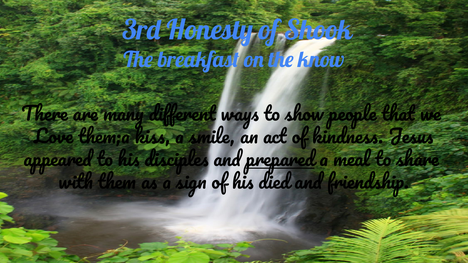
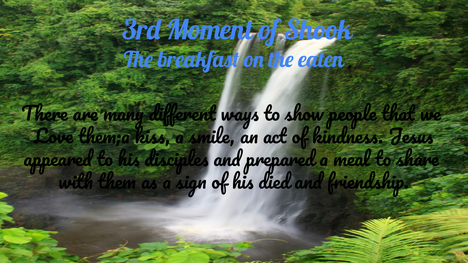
Honesty: Honesty -> Moment (210, 30)
know: know -> eaten (321, 60)
prepared underline: present -> none (280, 160)
